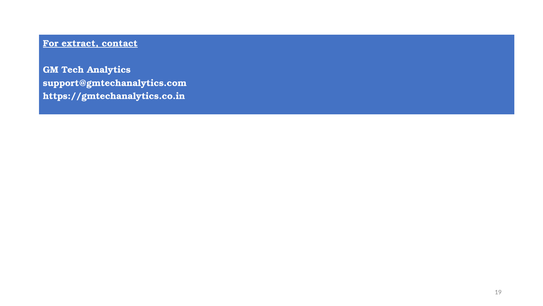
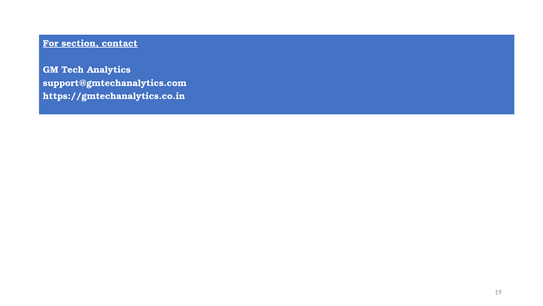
extract: extract -> section (80, 43)
